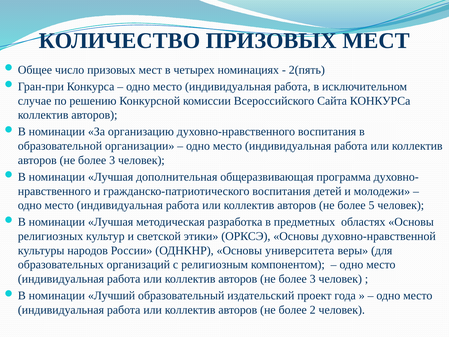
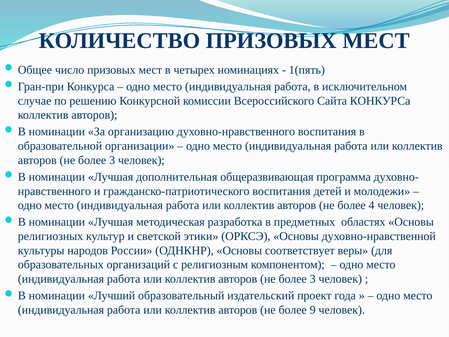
2(пять: 2(пять -> 1(пять (307, 70)
5: 5 -> 4 (372, 205)
университета: университета -> соответствует (300, 250)
2: 2 -> 9 (313, 310)
